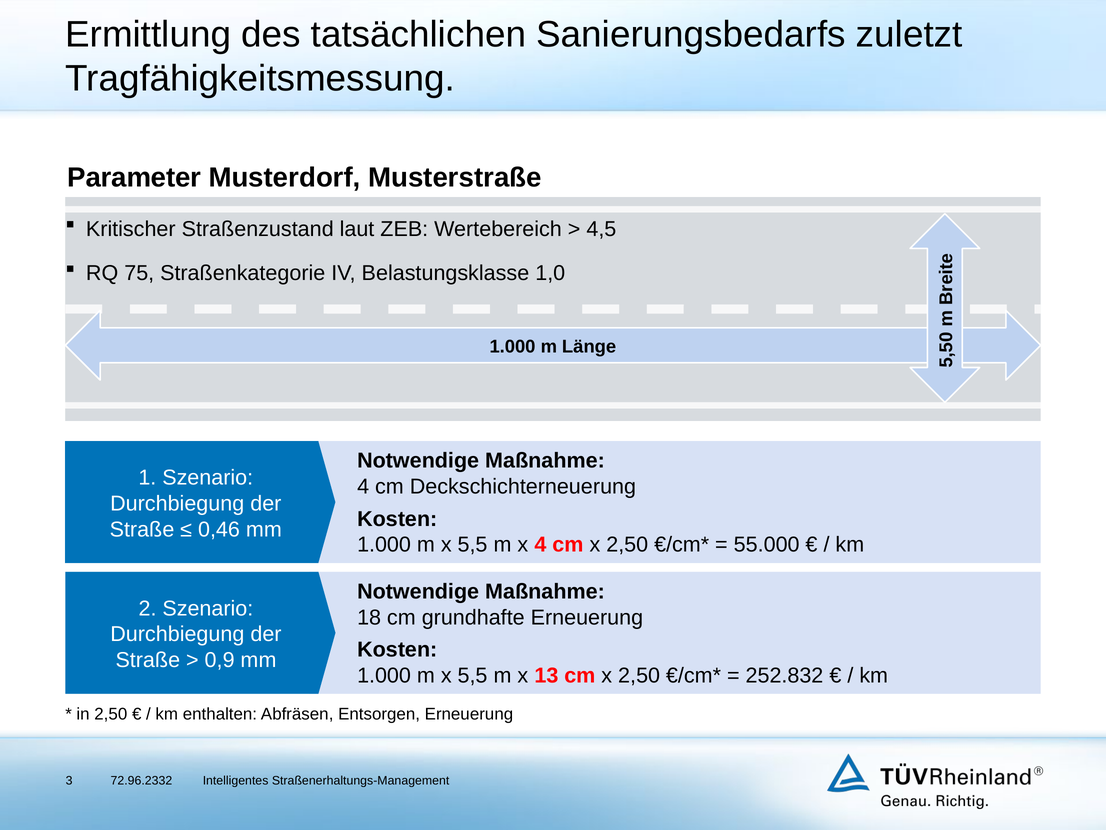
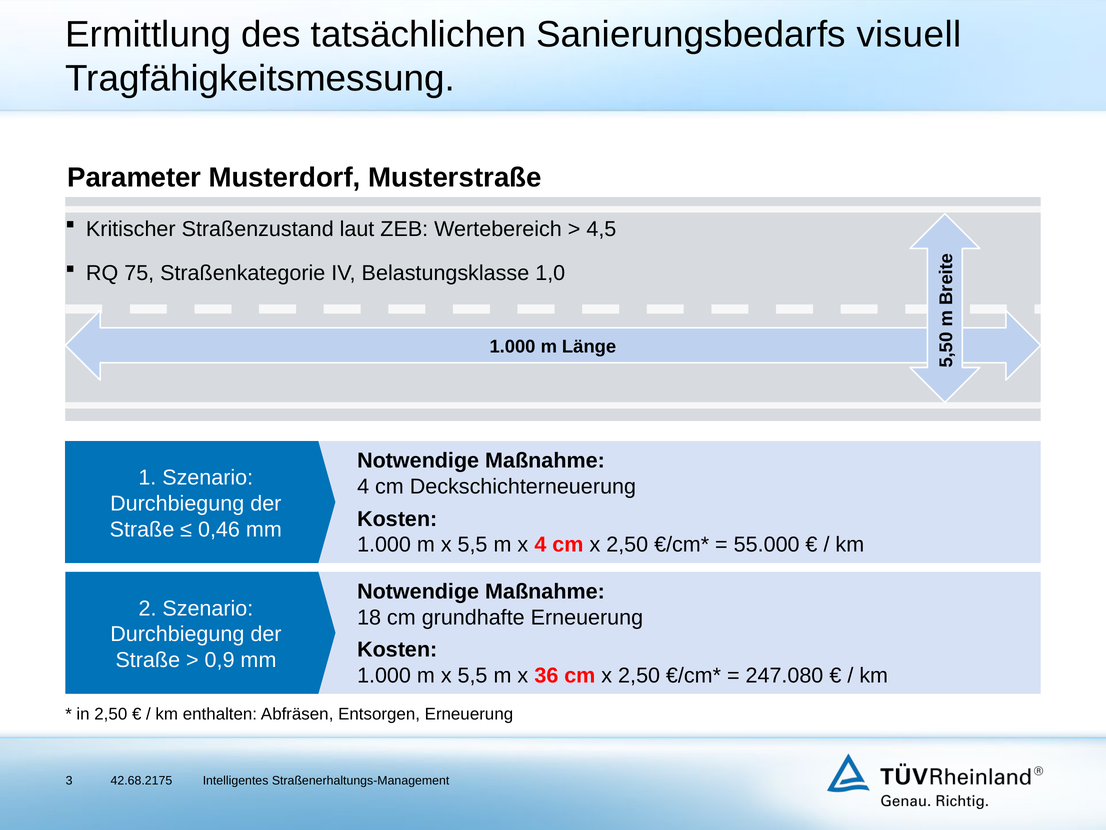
zuletzt: zuletzt -> visuell (909, 35)
13: 13 -> 36 (546, 675)
252.832: 252.832 -> 247.080 (784, 675)
72.96.2332: 72.96.2332 -> 42.68.2175 (141, 780)
